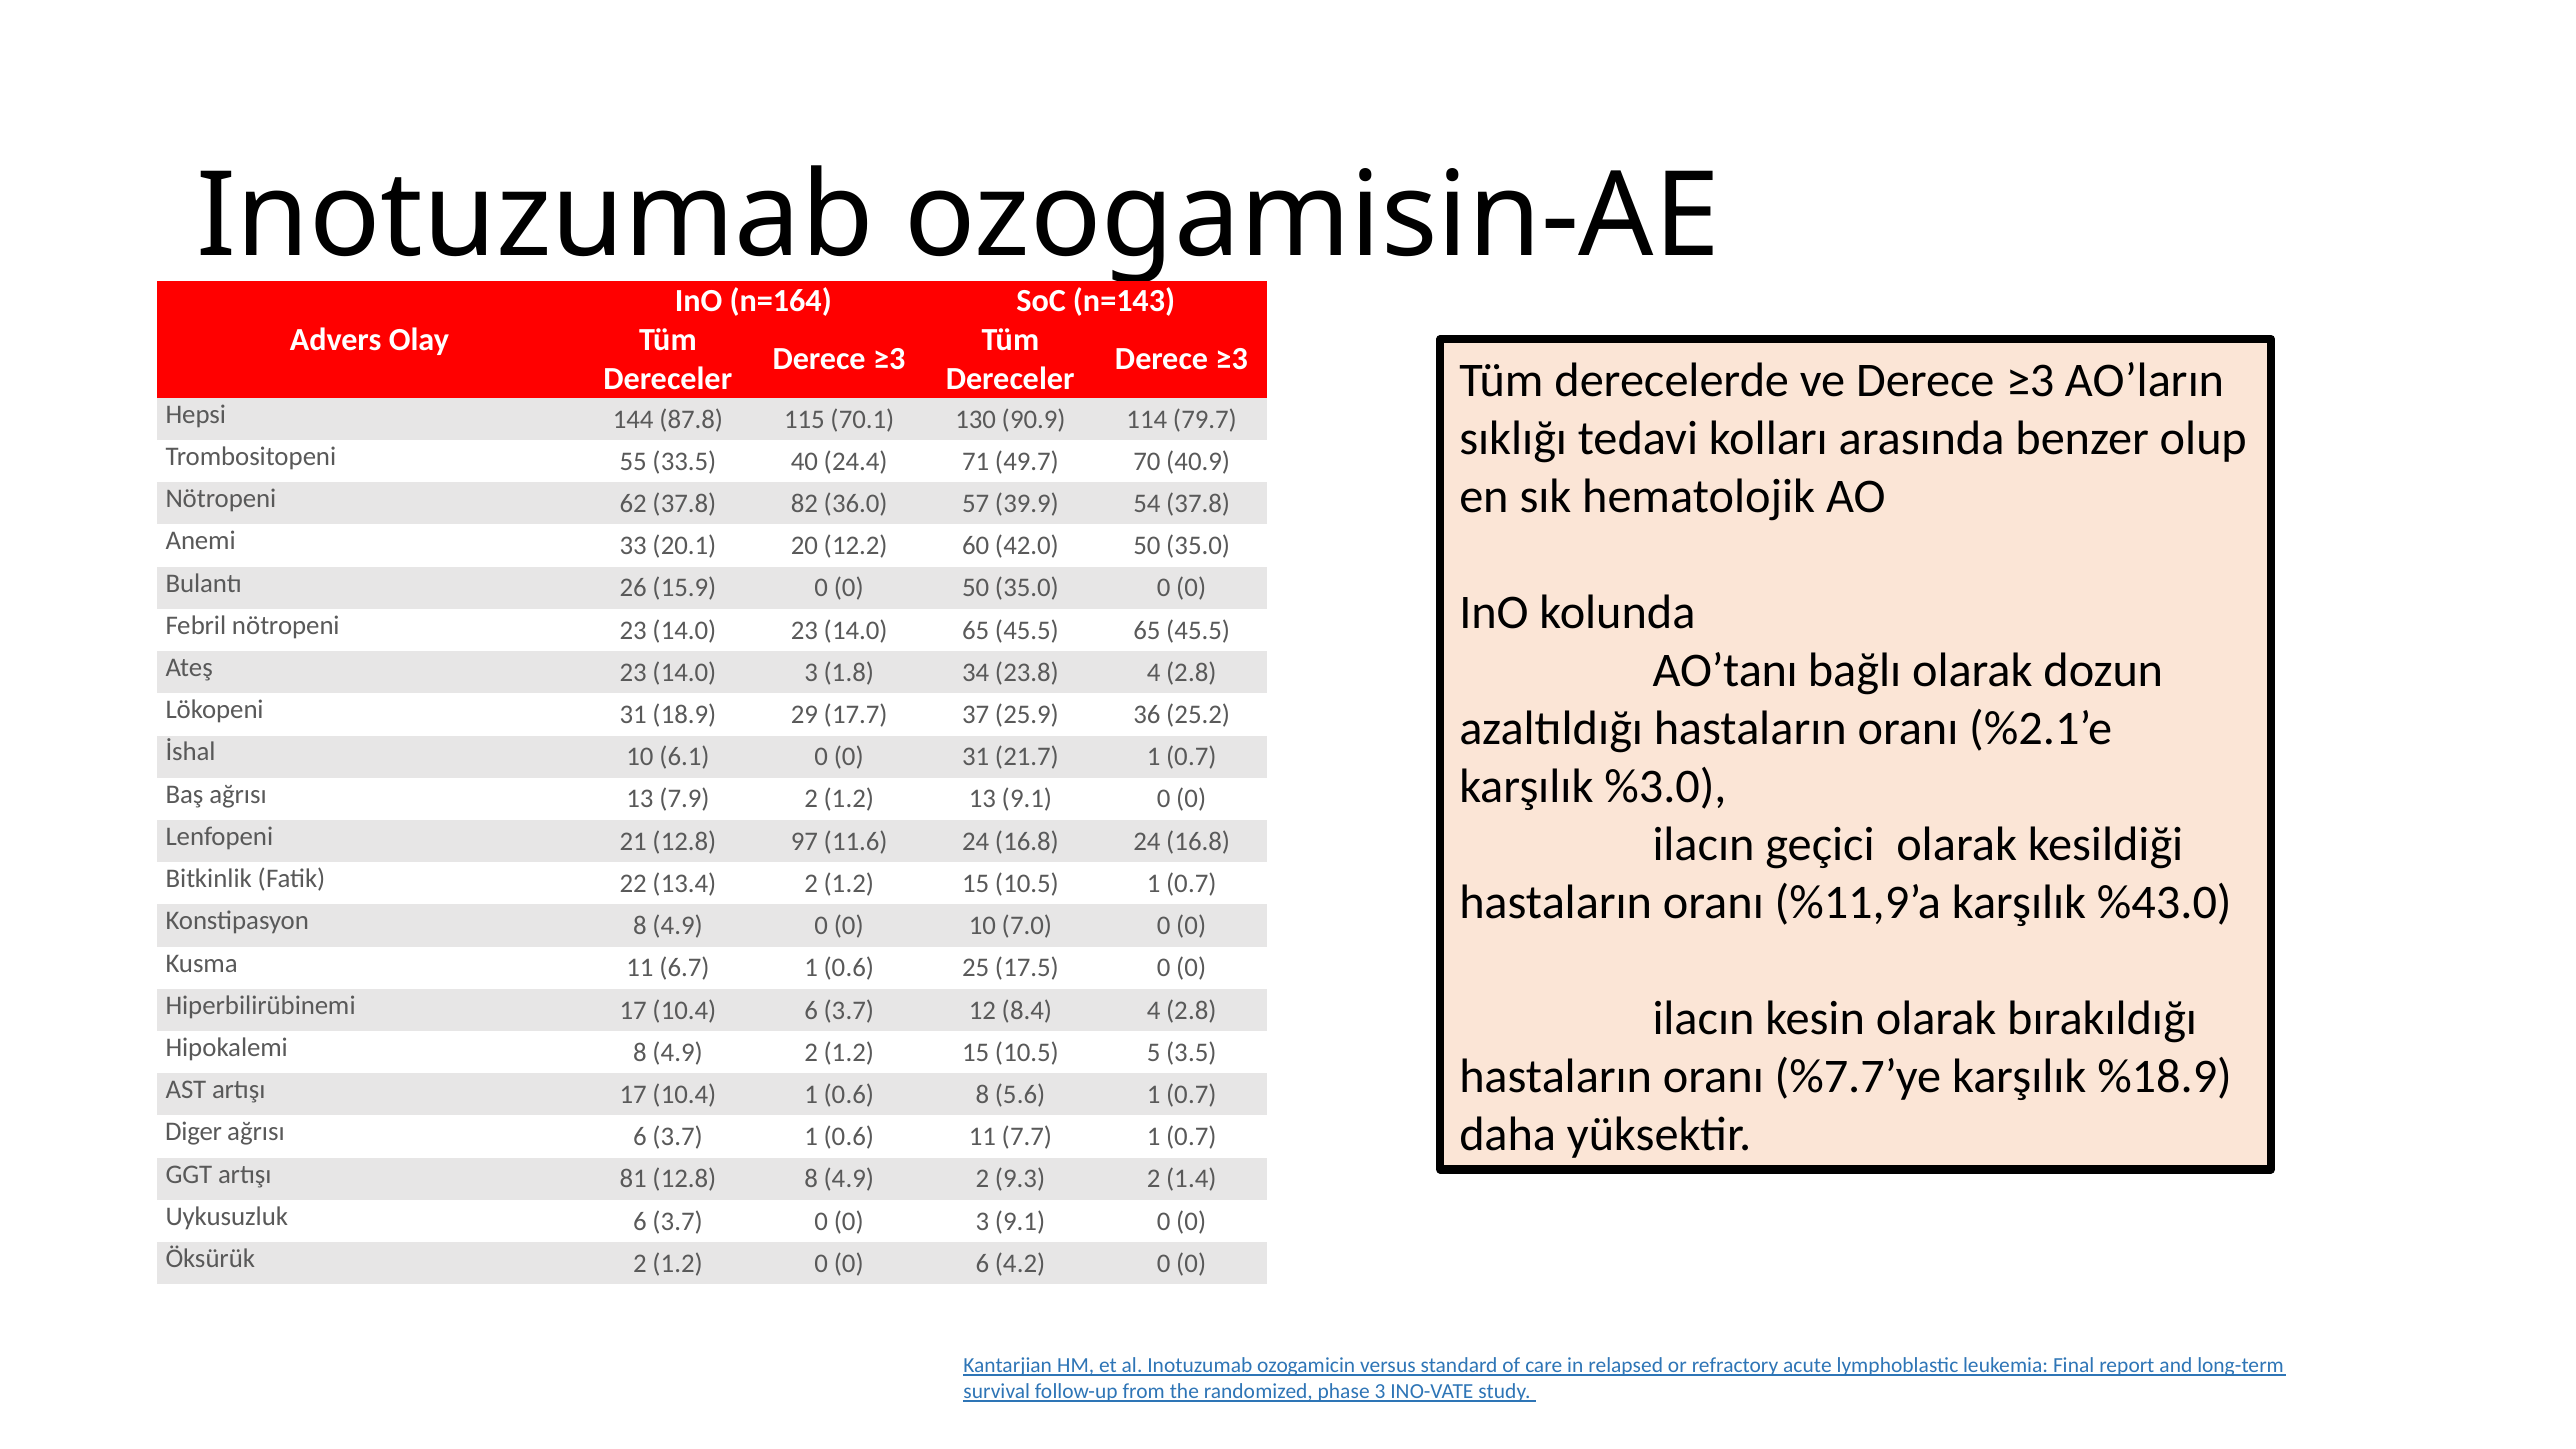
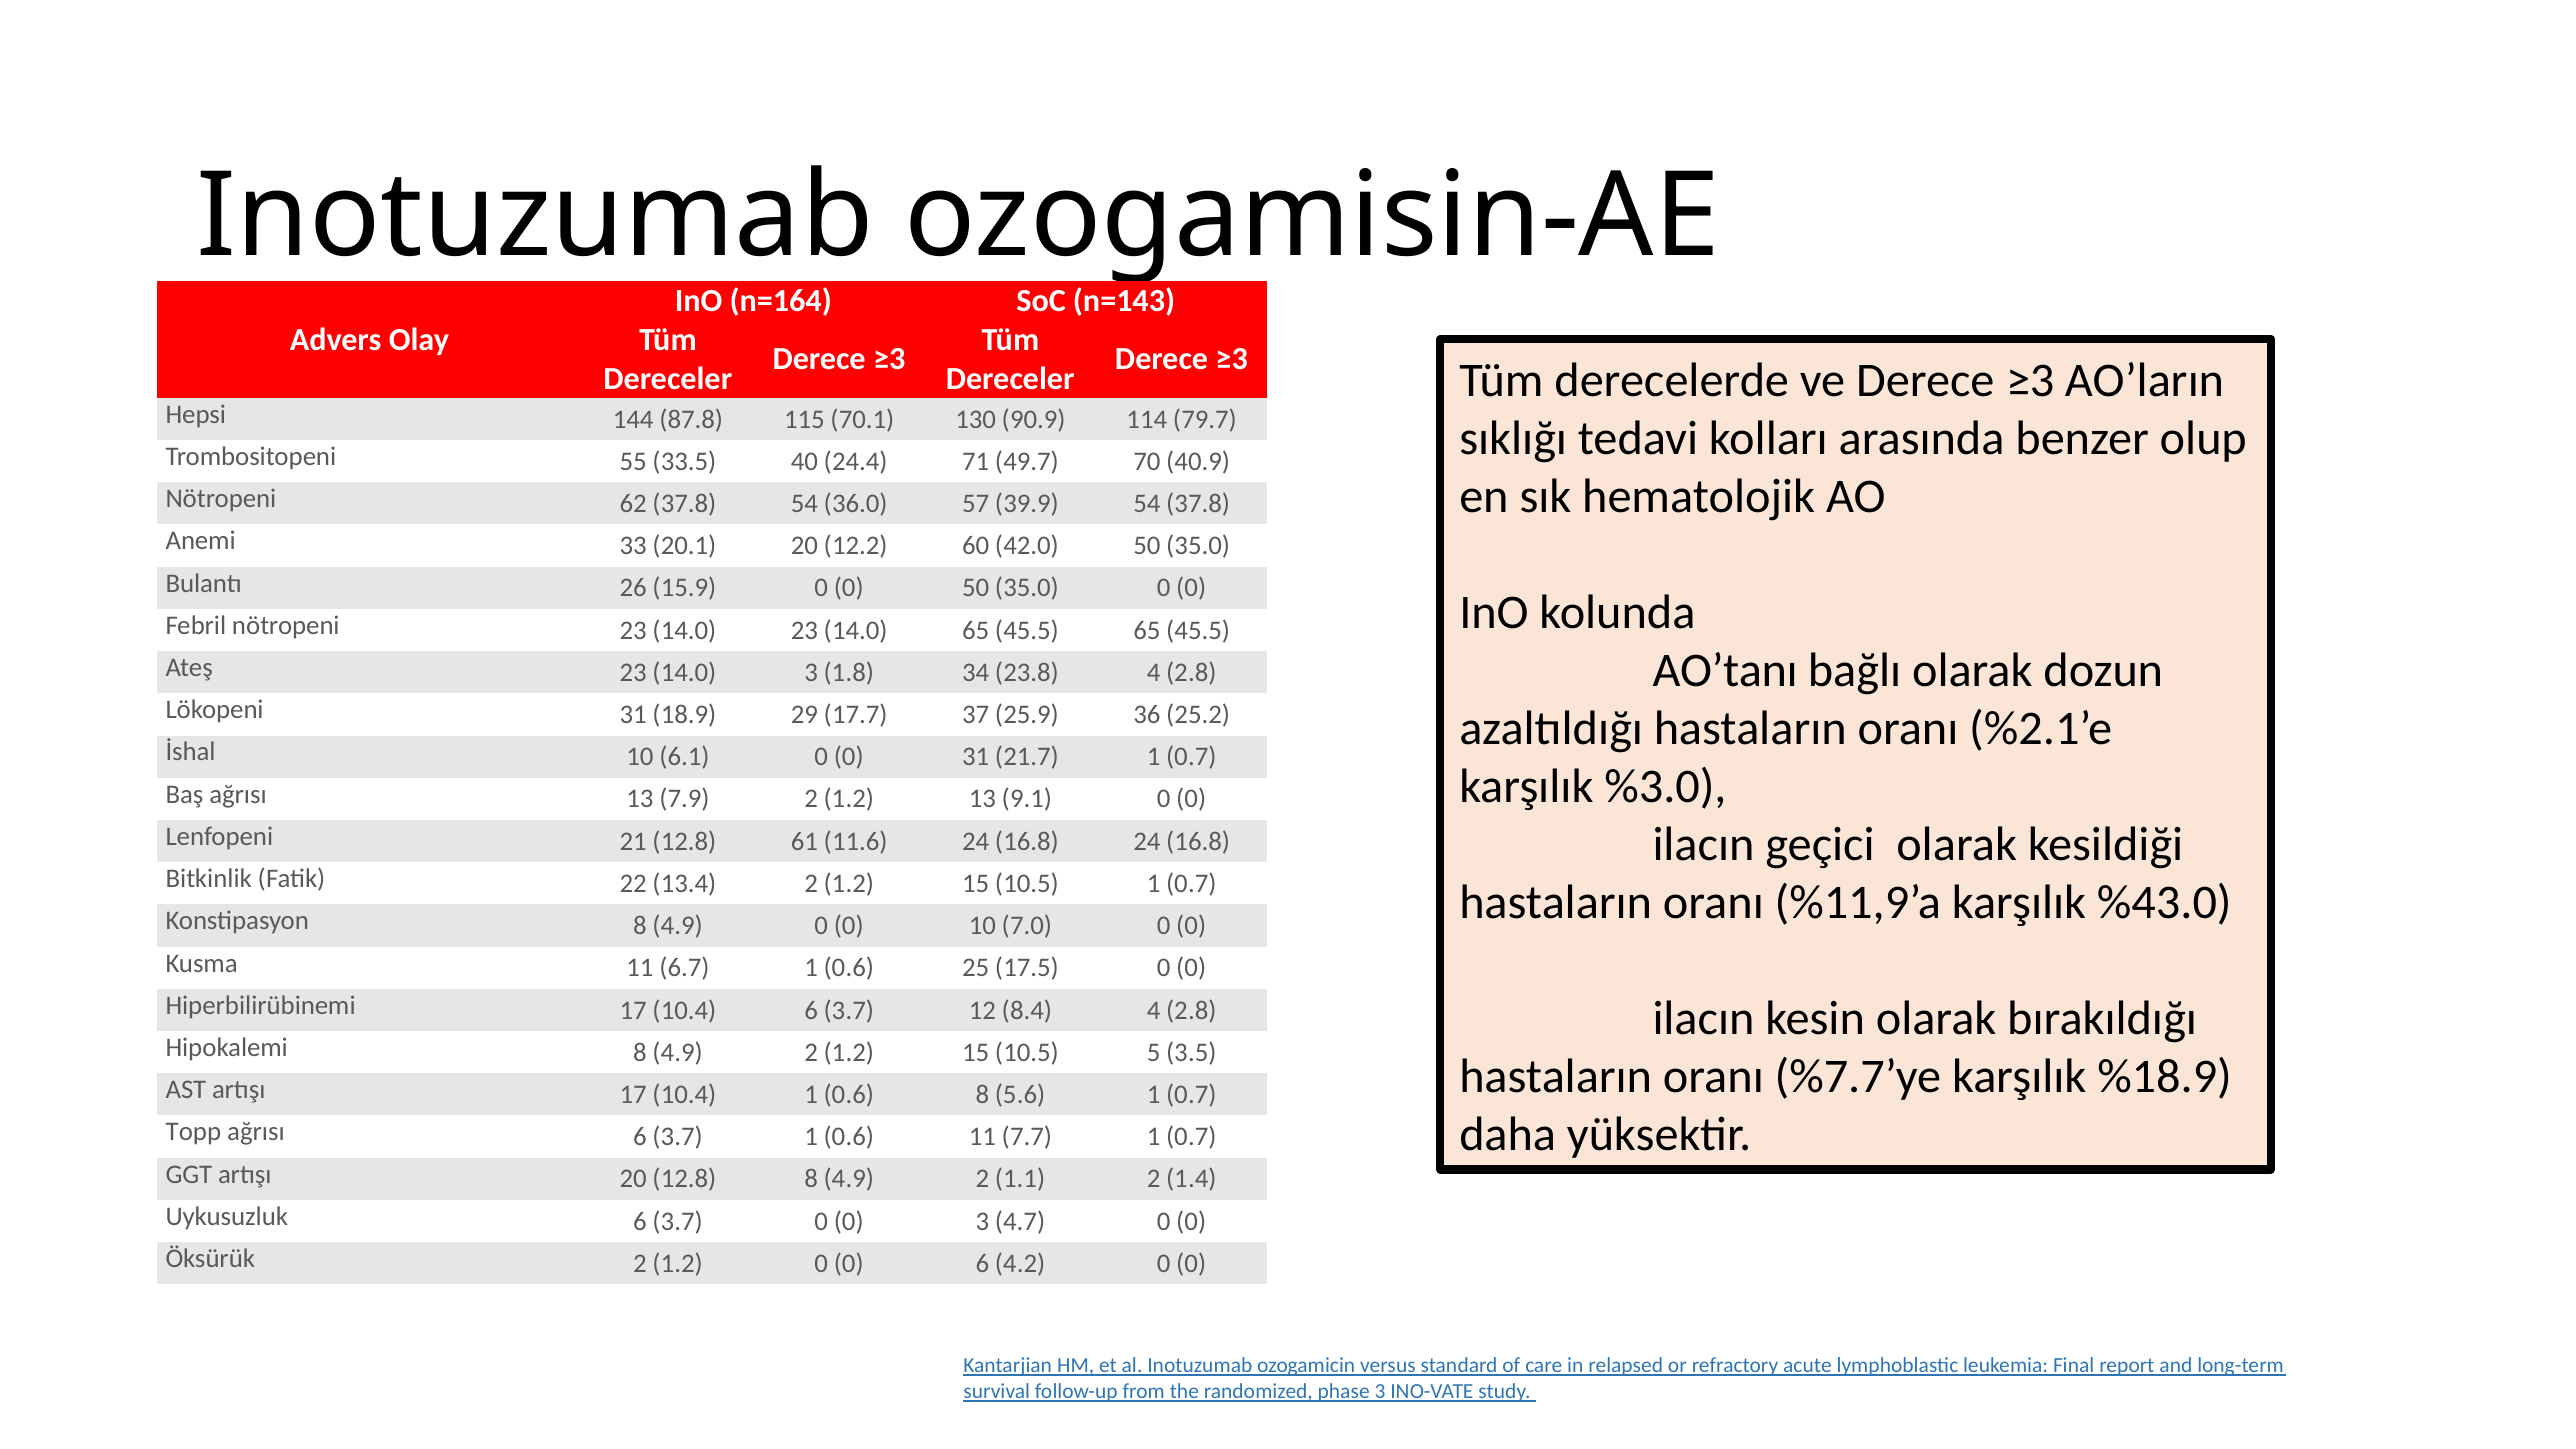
37.8 82: 82 -> 54 (804, 504)
97: 97 -> 61 (804, 841)
Diger: Diger -> Topp (193, 1132)
artışı 81: 81 -> 20 (633, 1179)
9.3: 9.3 -> 1.1 (1020, 1179)
3 9.1: 9.1 -> 4.7 (1020, 1221)
